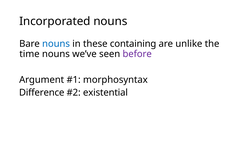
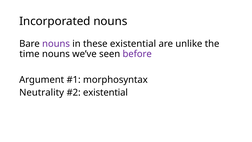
nouns colour: blue -> purple (56, 44)
these containing: containing -> existential (133, 44)
Difference: Difference -> Neutrality (42, 92)
